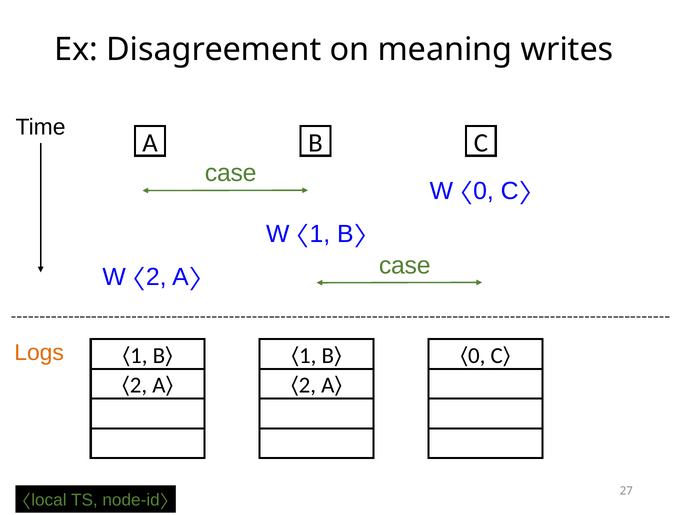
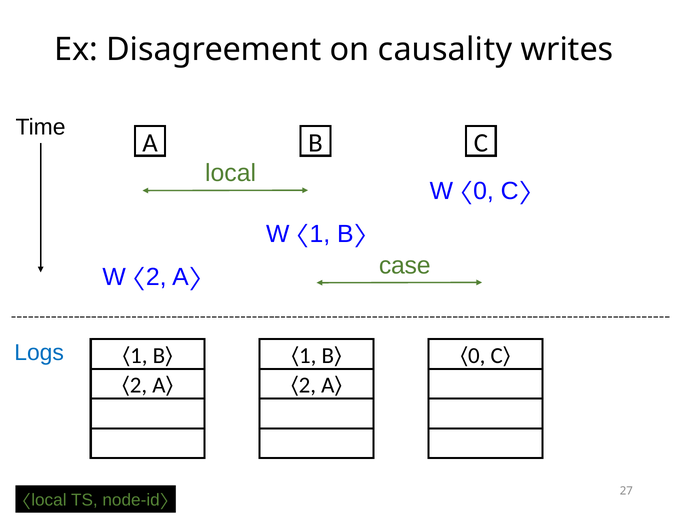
meaning: meaning -> causality (445, 50)
case: case -> local (231, 173)
Logs colour: orange -> blue (39, 353)
